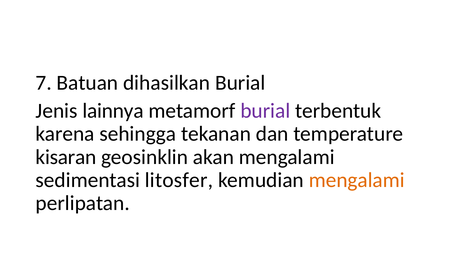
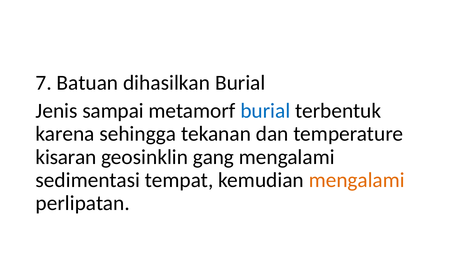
lainnya: lainnya -> sampai (113, 111)
burial colour: purple -> blue (265, 111)
akan: akan -> gang (213, 157)
litosfer: litosfer -> tempat (179, 181)
